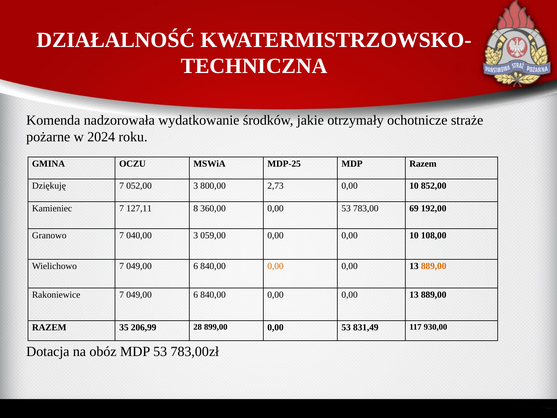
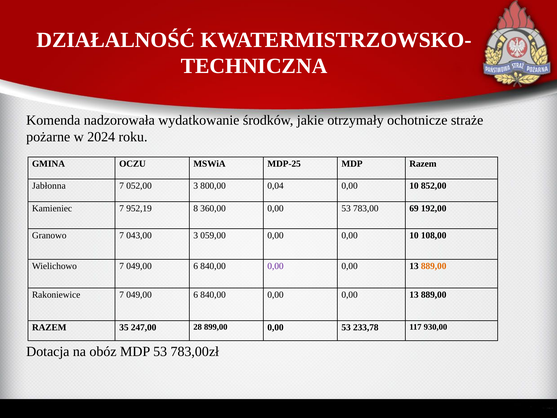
Dziękuję: Dziękuję -> Jabłonna (49, 186)
2,73: 2,73 -> 0,04 (276, 186)
127,11: 127,11 -> 952,19 (139, 208)
040,00: 040,00 -> 043,00 (139, 235)
0,00 colour: orange -> purple (276, 266)
206,99: 206,99 -> 247,00 (144, 327)
831,49: 831,49 -> 233,78 (366, 327)
